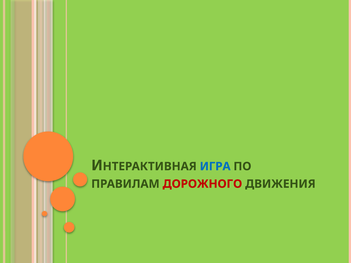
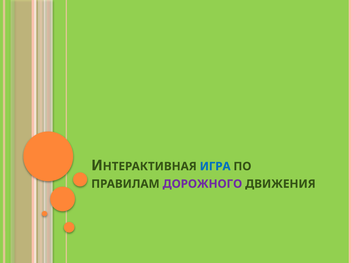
ДОРОЖНОГО colour: red -> purple (202, 184)
